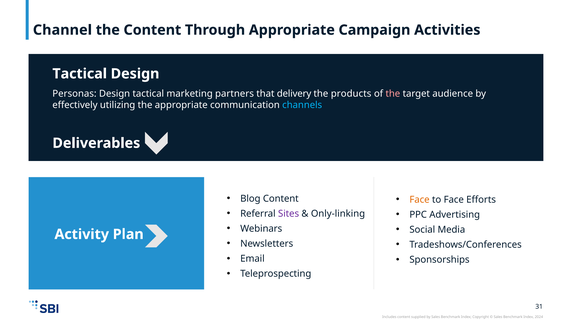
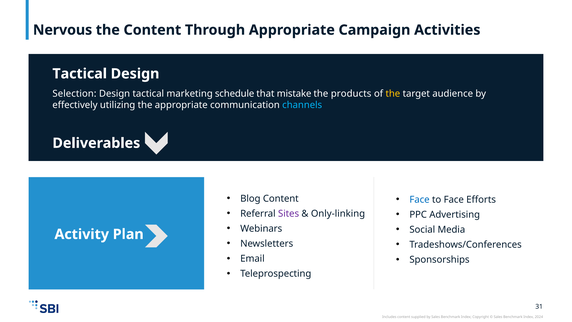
Channel: Channel -> Nervous (63, 30)
Personas: Personas -> Selection (74, 94)
partners: partners -> schedule (235, 94)
delivery: delivery -> mistake (294, 94)
the colour: pink -> yellow (393, 94)
Face colour: orange -> blue (420, 199)
